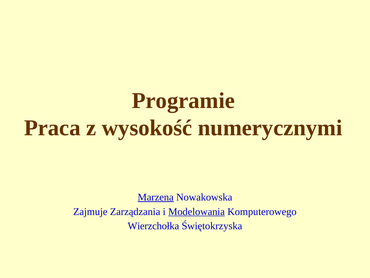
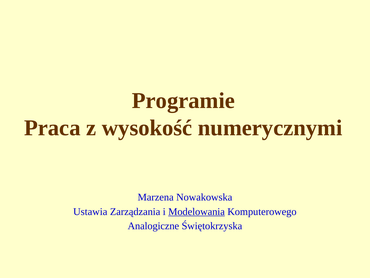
Marzena underline: present -> none (156, 197)
Zajmuje: Zajmuje -> Ustawia (90, 211)
Wierzchołka: Wierzchołka -> Analogiczne (153, 226)
